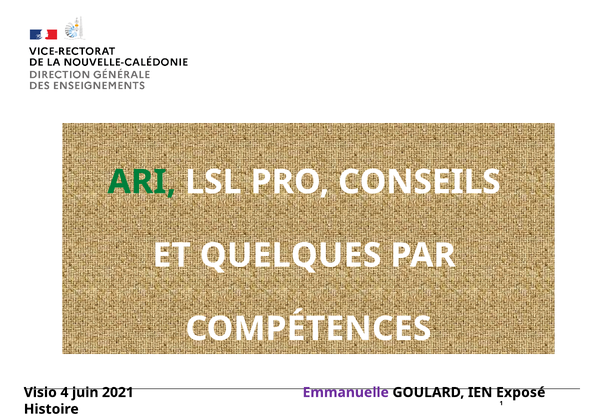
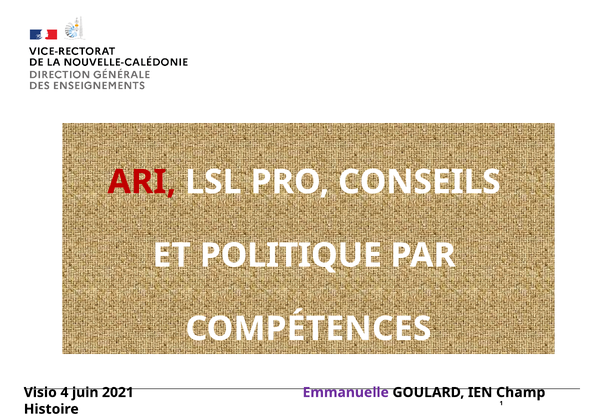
ARI colour: green -> red (142, 182)
QUELQUES: QUELQUES -> POLITIQUE (291, 255)
Exposé: Exposé -> Champ (521, 393)
